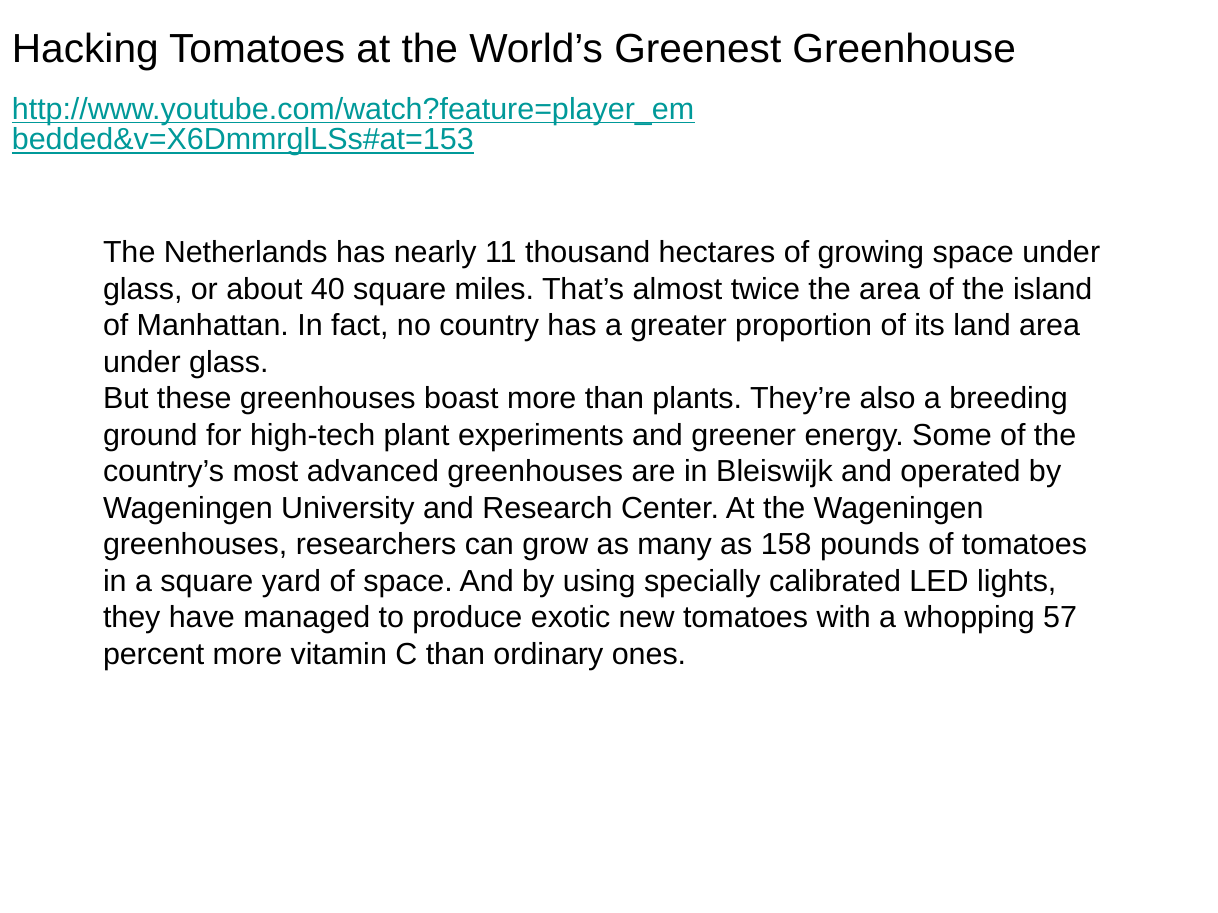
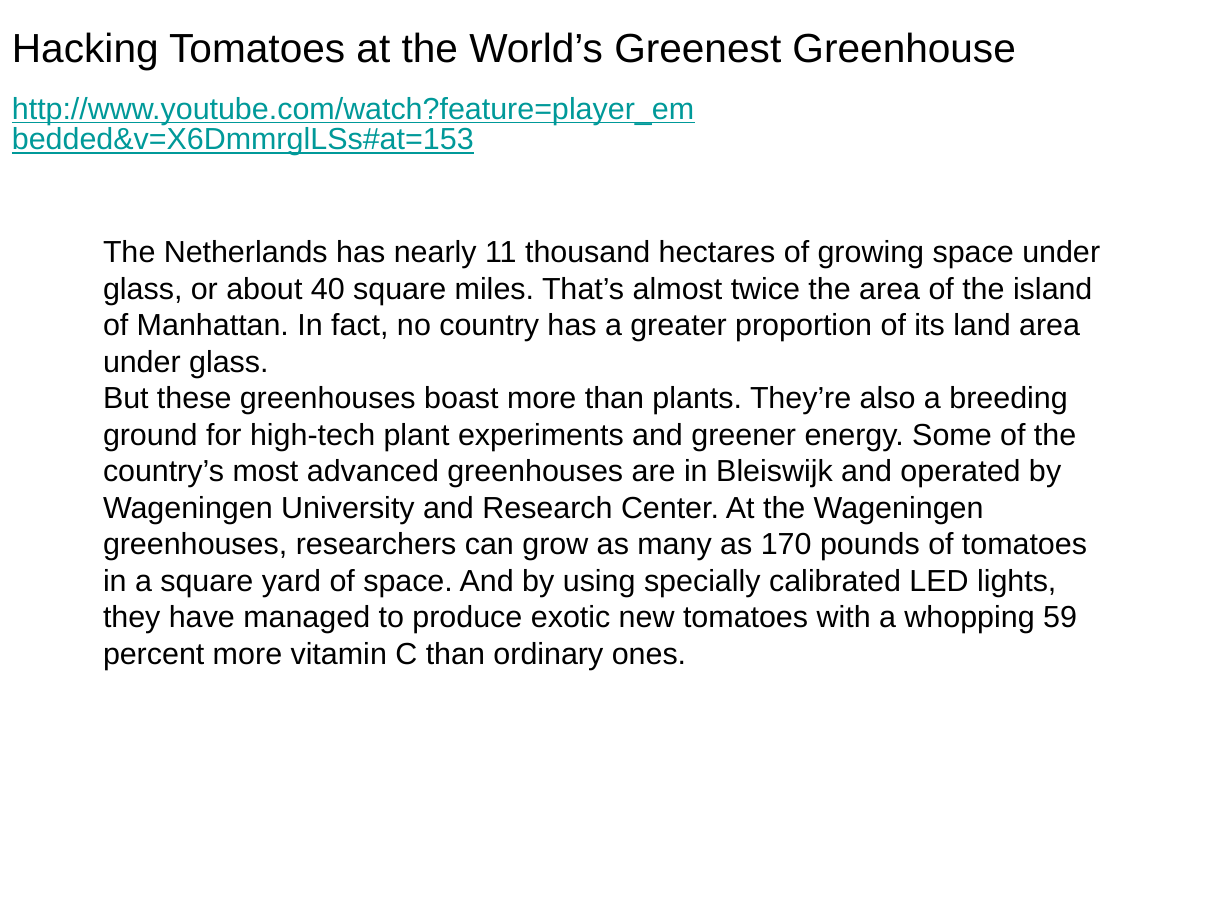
158: 158 -> 170 (786, 545)
57: 57 -> 59 (1060, 618)
